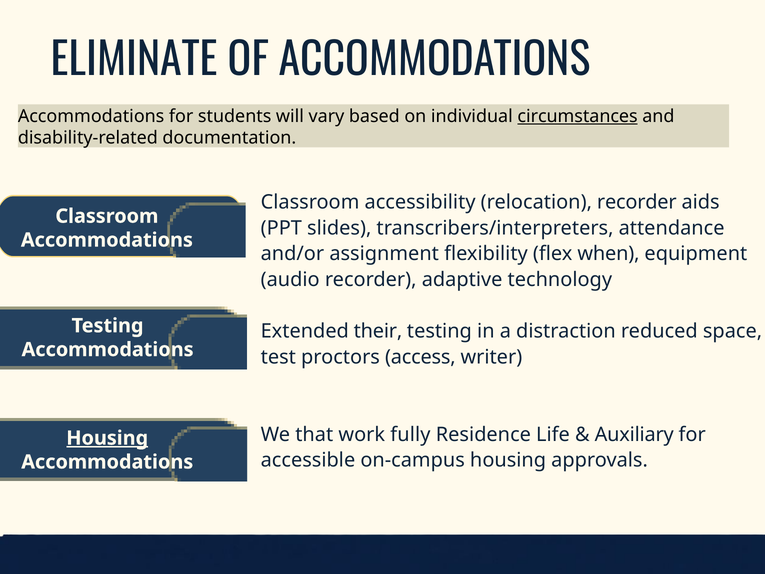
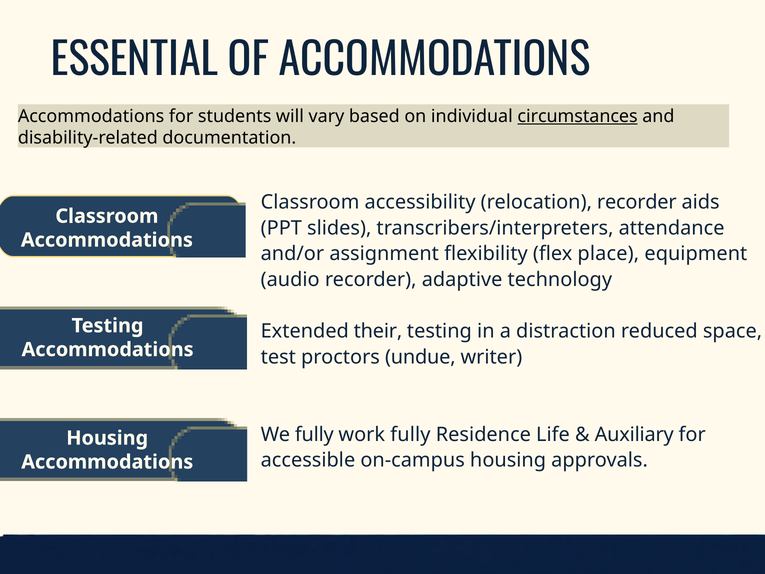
ELIMINATE: ELIMINATE -> ESSENTIAL (134, 61)
when: when -> place (608, 254)
access: access -> undue (420, 357)
We that: that -> fully (314, 434)
Housing underline: present -> none (107, 438)
